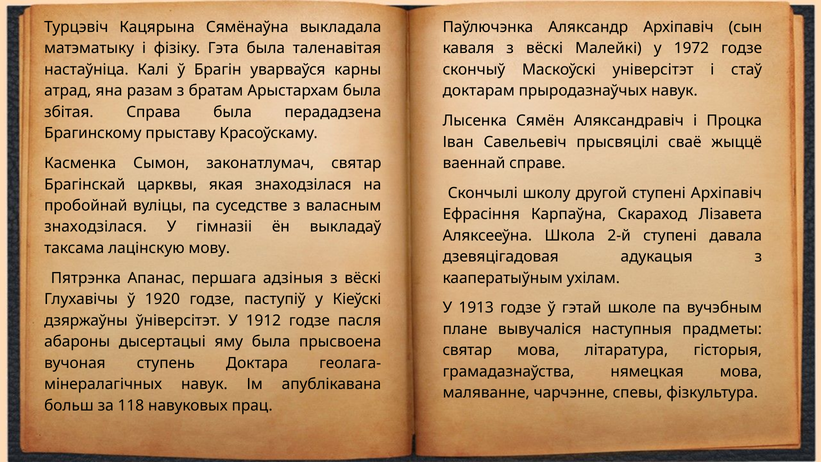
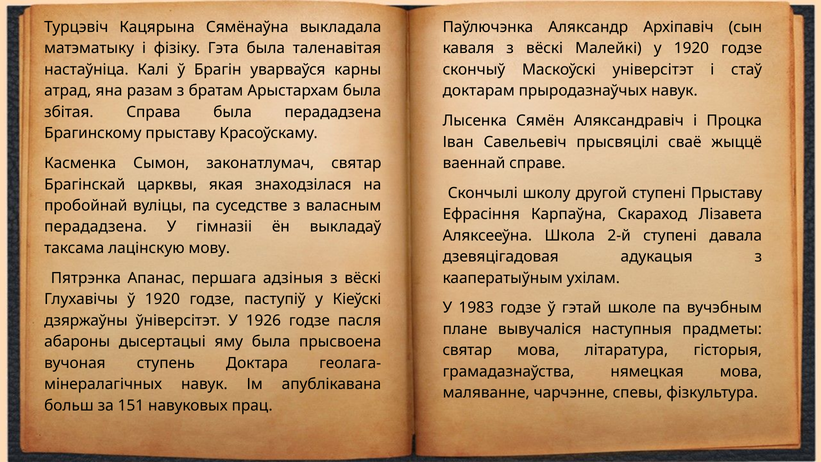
у 1972: 1972 -> 1920 (691, 48)
ступені Архіпавіч: Архіпавіч -> Прыставу (727, 193)
знаходзілася: знаходзілася -> перададзена (95, 227)
1913: 1913 -> 1983 (476, 308)
1912: 1912 -> 1926 (263, 320)
118: 118 -> 151 (131, 405)
